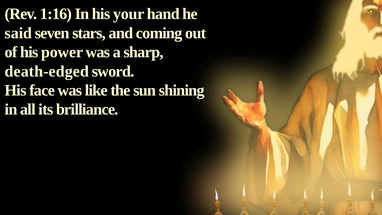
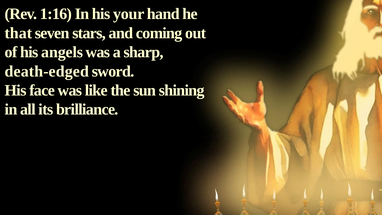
said: said -> that (18, 33)
power: power -> angels (62, 52)
